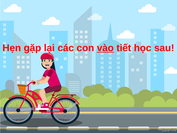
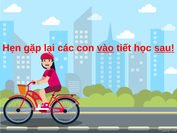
sau underline: none -> present (164, 48)
